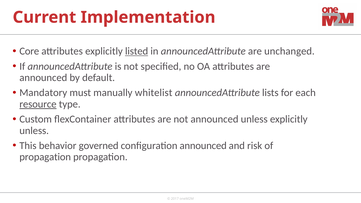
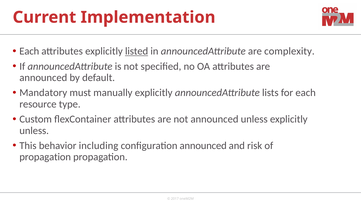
Core: Core -> Each (29, 51)
unchanged: unchanged -> complexity (289, 51)
manually whitelist: whitelist -> explicitly (154, 93)
resource underline: present -> none (38, 104)
governed: governed -> including (99, 146)
